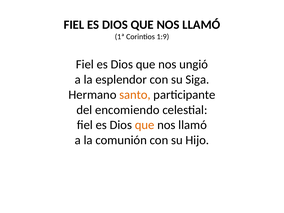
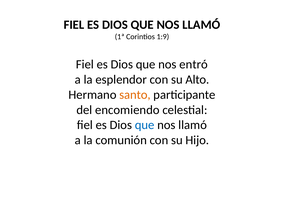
ungió: ungió -> entró (194, 64)
Siga: Siga -> Alto (197, 80)
que colour: orange -> blue (145, 125)
